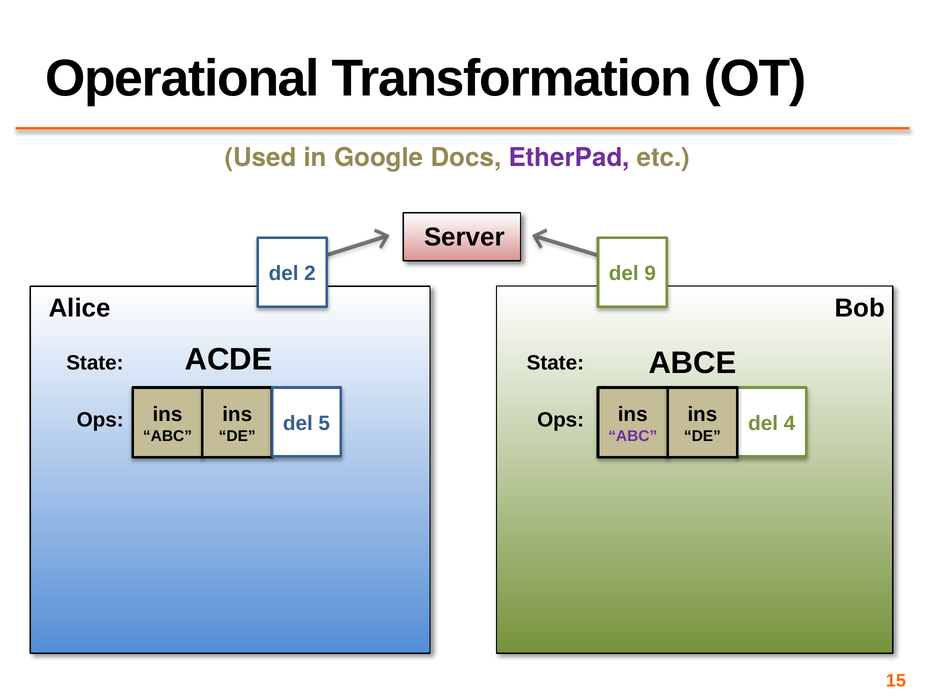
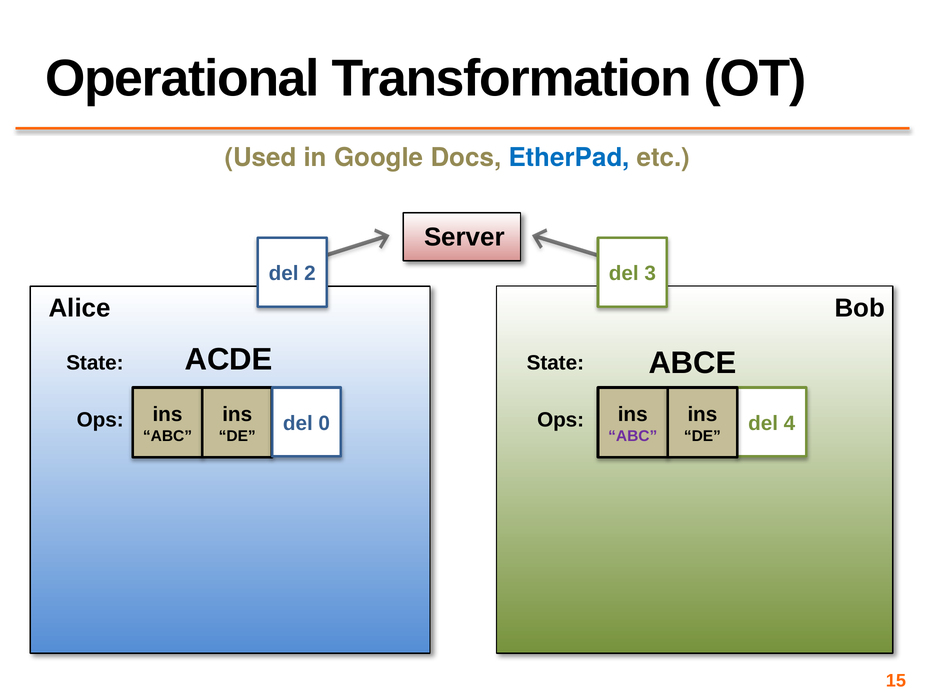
EtherPad colour: purple -> blue (569, 158)
9: 9 -> 3 (650, 274)
5: 5 -> 0 (324, 423)
